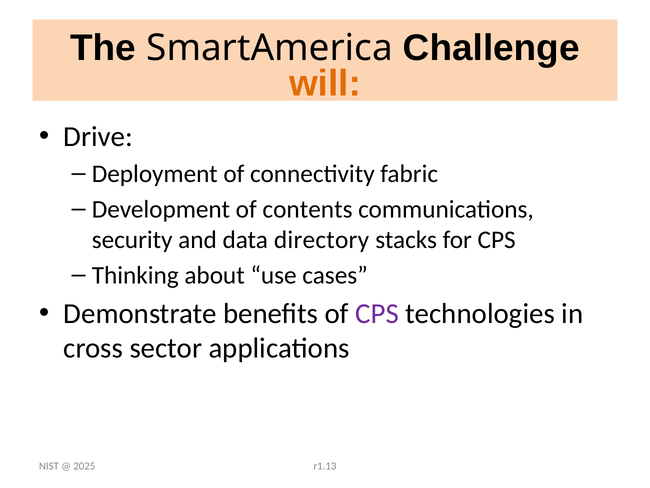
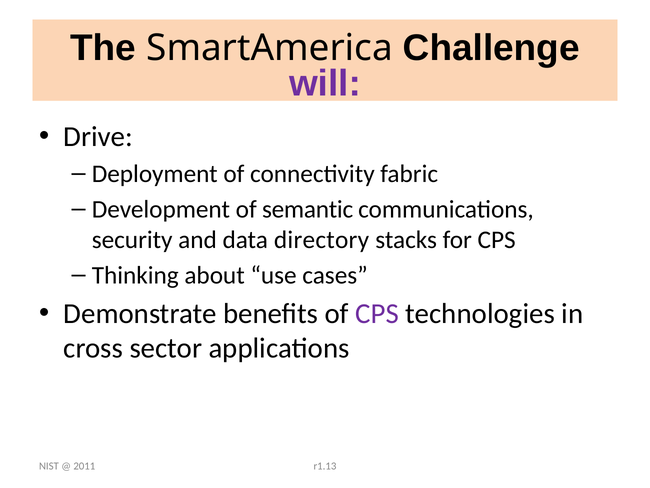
will colour: orange -> purple (325, 83)
contents: contents -> semantic (308, 209)
2025: 2025 -> 2011 (84, 466)
